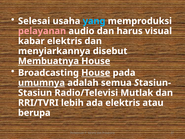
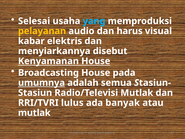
pelayanan colour: pink -> yellow (42, 31)
Membuatnya: Membuatnya -> Kenyamanan (48, 61)
House underline: present -> none (96, 73)
lebih: lebih -> lulus (72, 103)
ada elektris: elektris -> banyak (123, 103)
berupa: berupa -> mutlak (34, 113)
